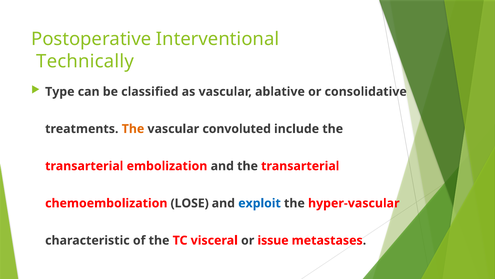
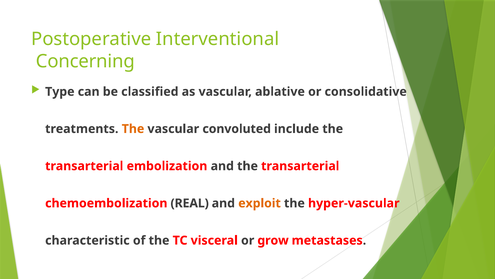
Technically: Technically -> Concerning (85, 61)
LOSE: LOSE -> REAL (190, 203)
exploit colour: blue -> orange (260, 203)
issue: issue -> grow (273, 240)
